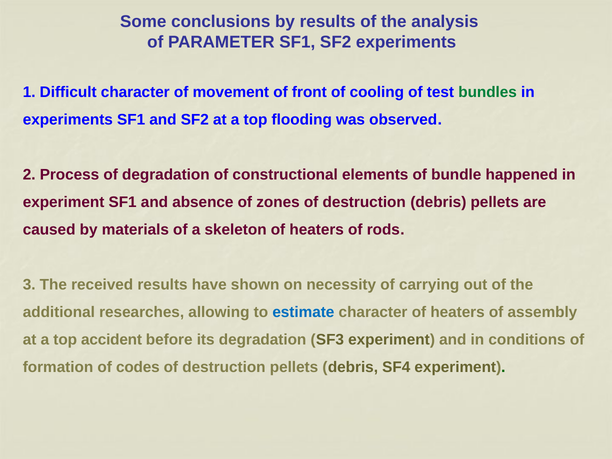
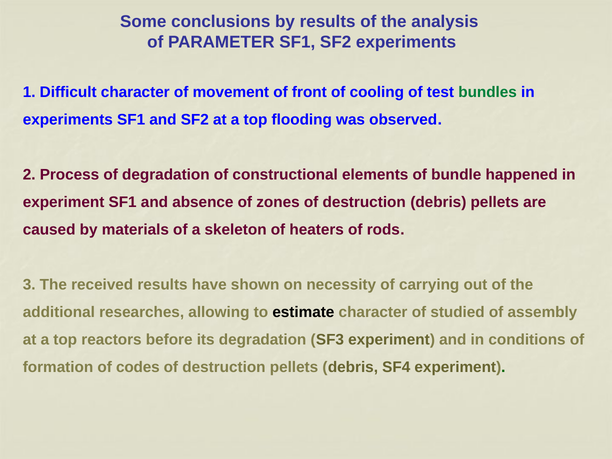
estimate colour: blue -> black (303, 312)
character of heaters: heaters -> studied (458, 312)
accident: accident -> reactors (111, 340)
